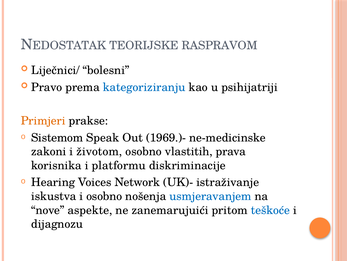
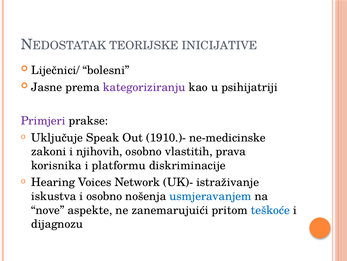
RASPRAVOM: RASPRAVOM -> INICIJATIVE (220, 45)
Pravo: Pravo -> Jasne (47, 87)
kategoriziranju colour: blue -> purple (144, 87)
Primjeri colour: orange -> purple (43, 121)
Sistemom: Sistemom -> Uključuje (57, 137)
1969.)-: 1969.)- -> 1910.)- (166, 137)
životom: životom -> njihovih (99, 151)
